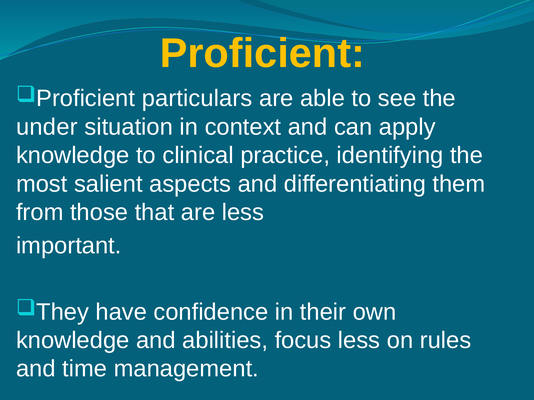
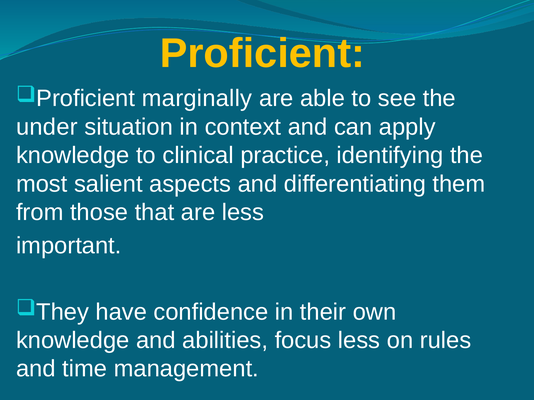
particulars: particulars -> marginally (197, 99)
